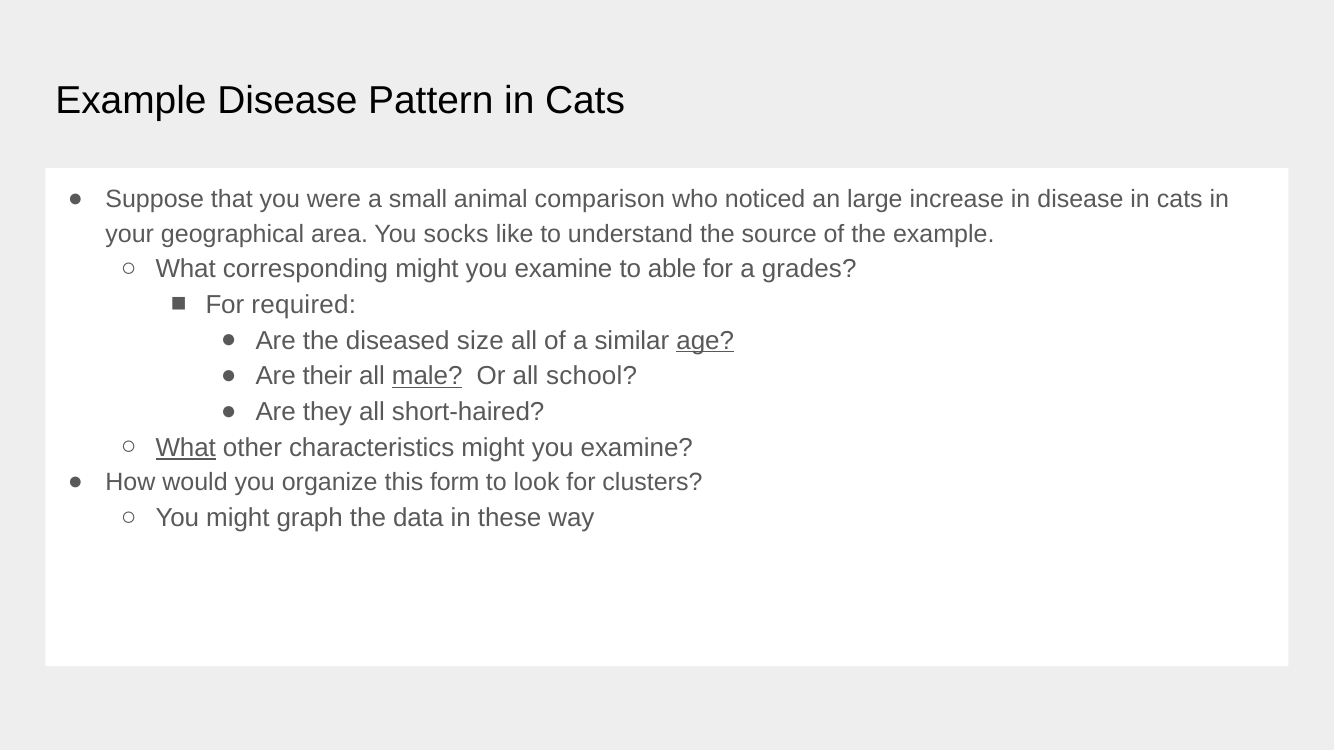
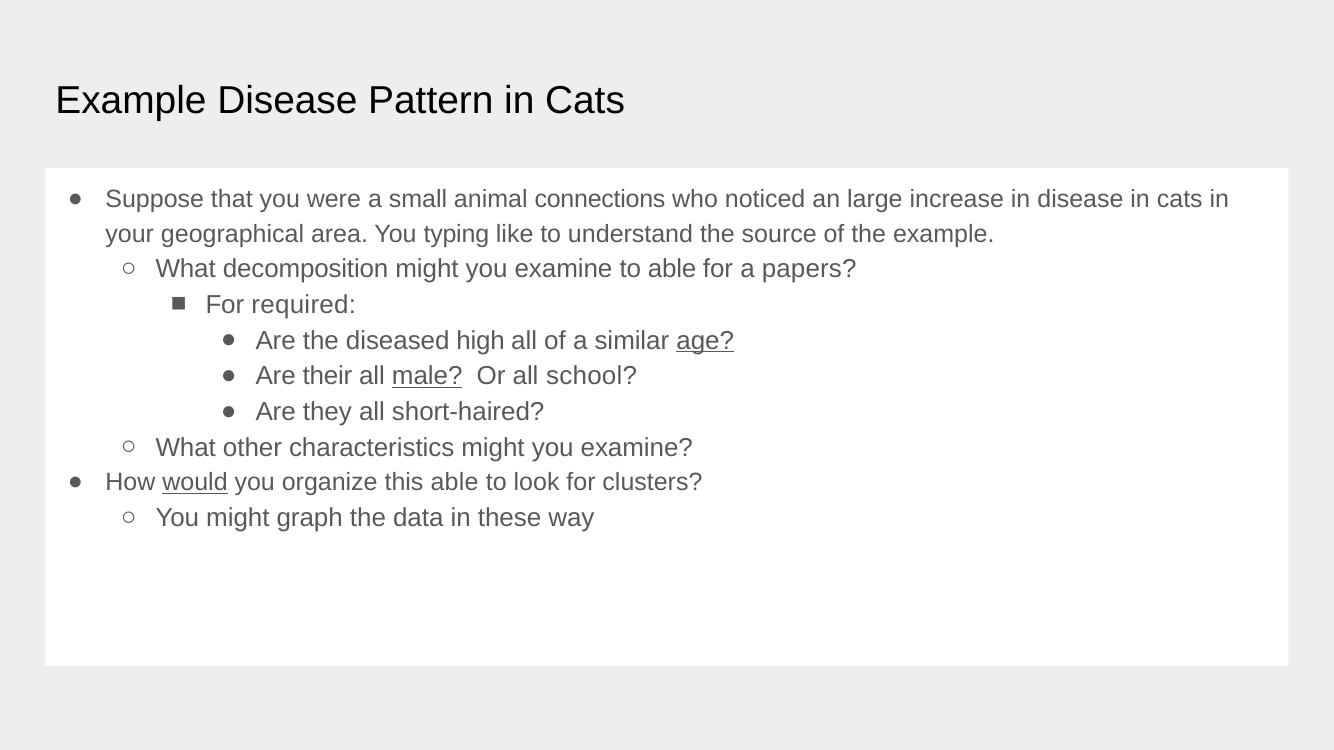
comparison: comparison -> connections (600, 199)
socks: socks -> typing (456, 234)
corresponding: corresponding -> decomposition (306, 269)
grades: grades -> papers (809, 269)
size: size -> high (481, 341)
What underline: present -> none (186, 448)
would underline: none -> present (195, 483)
this form: form -> able (455, 483)
